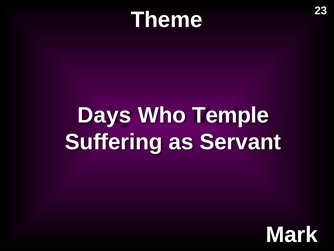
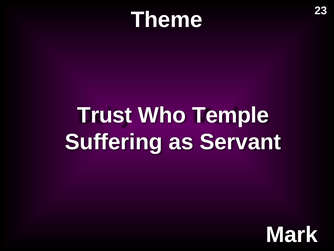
Days: Days -> Trust (105, 115)
